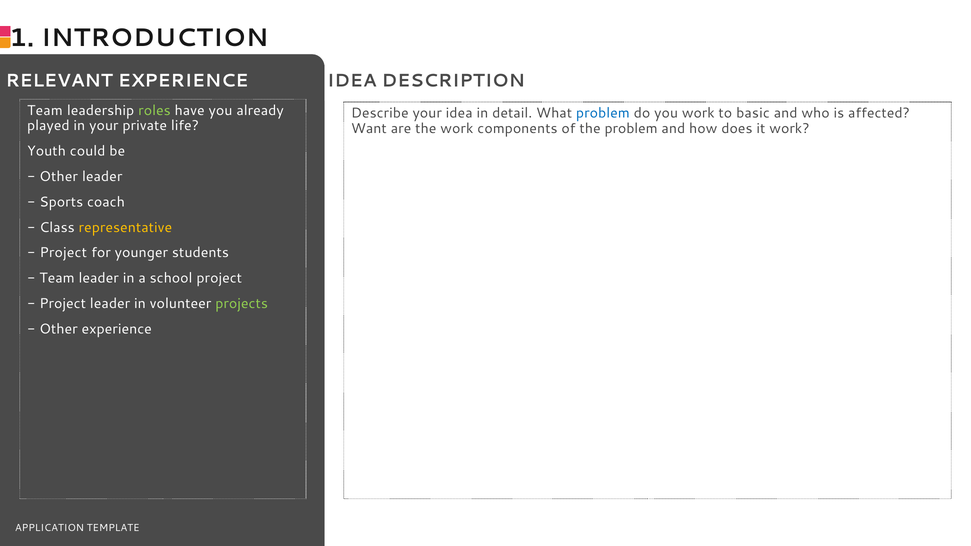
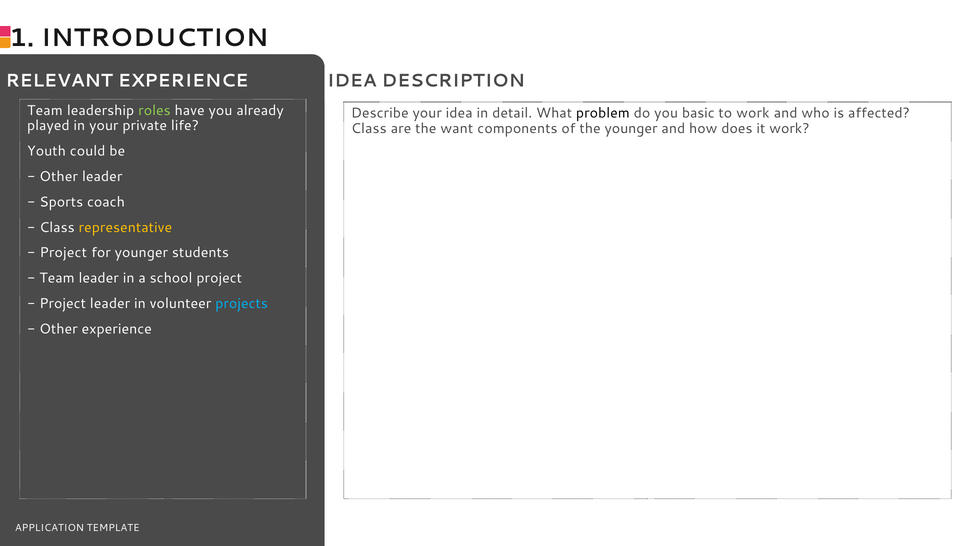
problem colour: blue -> black (603, 113)
you work: work -> basic (698, 113)
to basic: basic -> work (753, 113)
Want: Want -> Class (369, 129)
the work: work -> want (457, 129)
the problem: problem -> younger (631, 129)
projects colour: light green -> light blue (242, 304)
